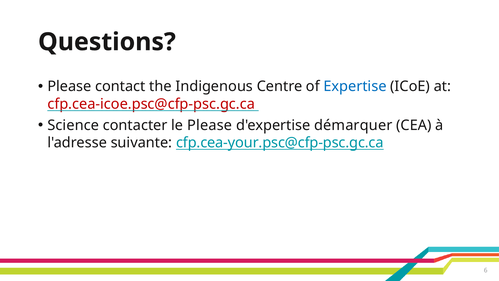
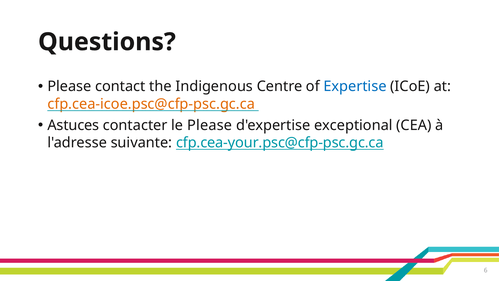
cfp.cea-icoe.psc@cfp-psc.gc.ca colour: red -> orange (151, 104)
Science: Science -> Astuces (73, 125)
démarquer: démarquer -> exceptional (353, 125)
